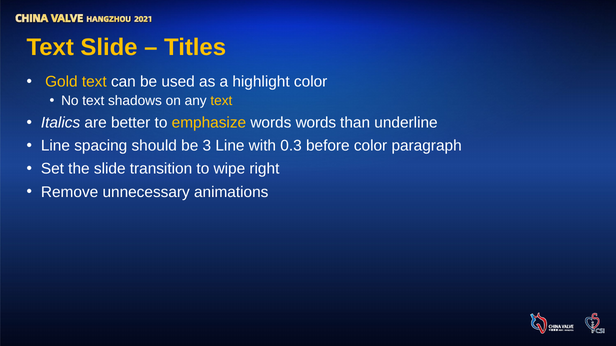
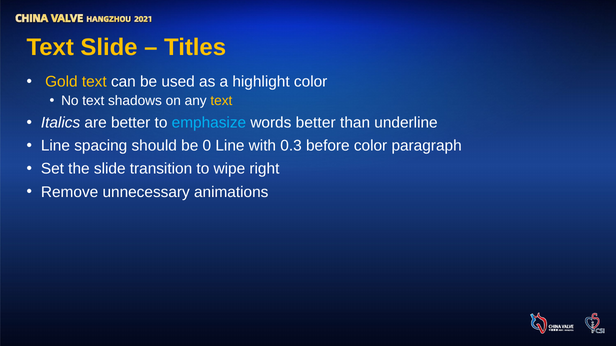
emphasize colour: yellow -> light blue (209, 123)
words words: words -> better (316, 123)
3: 3 -> 0 (207, 146)
